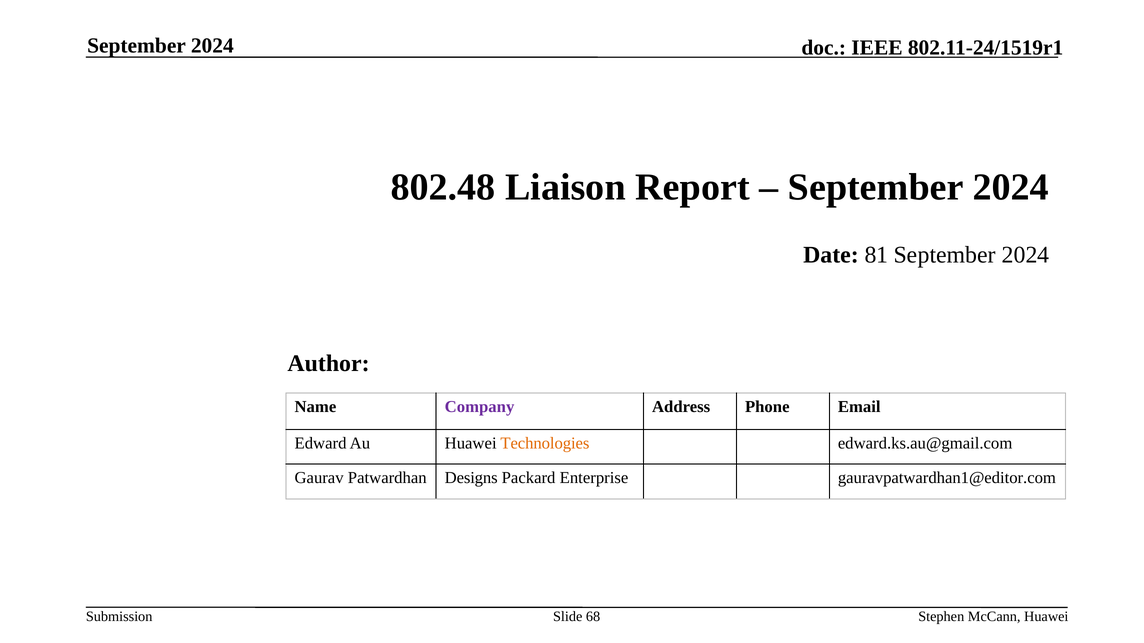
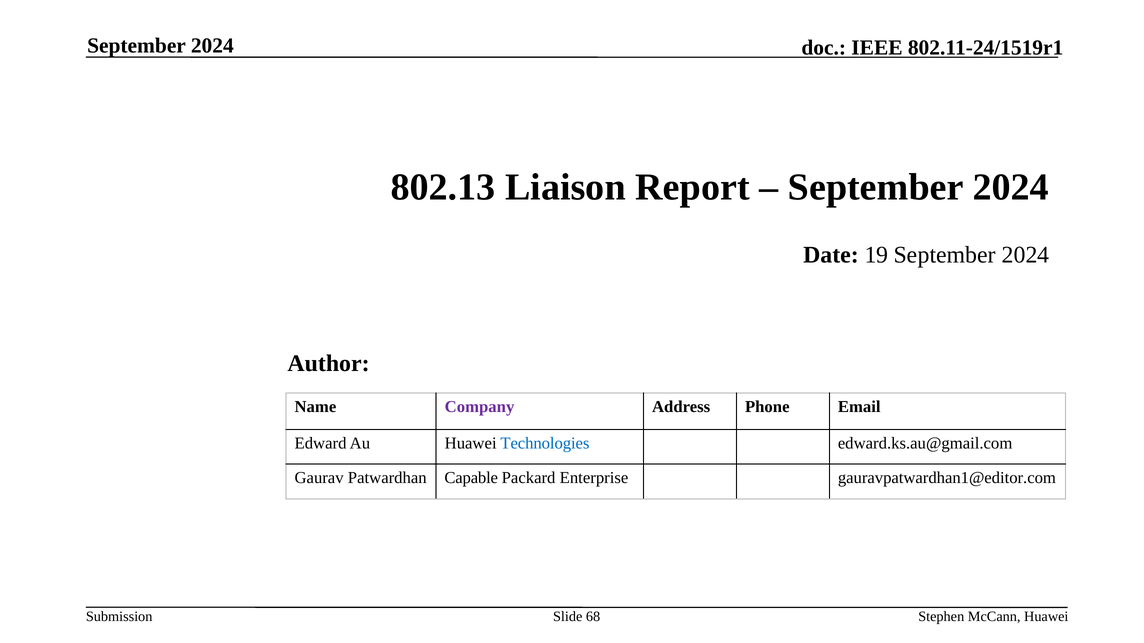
802.48: 802.48 -> 802.13 (443, 187)
81: 81 -> 19 (876, 255)
Technologies colour: orange -> blue (545, 443)
Designs: Designs -> Capable (471, 478)
